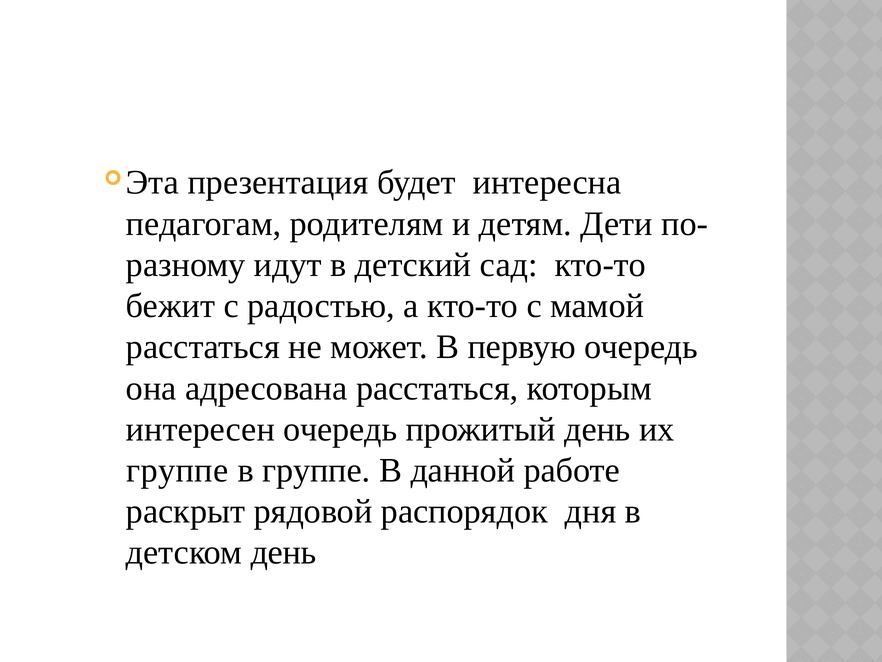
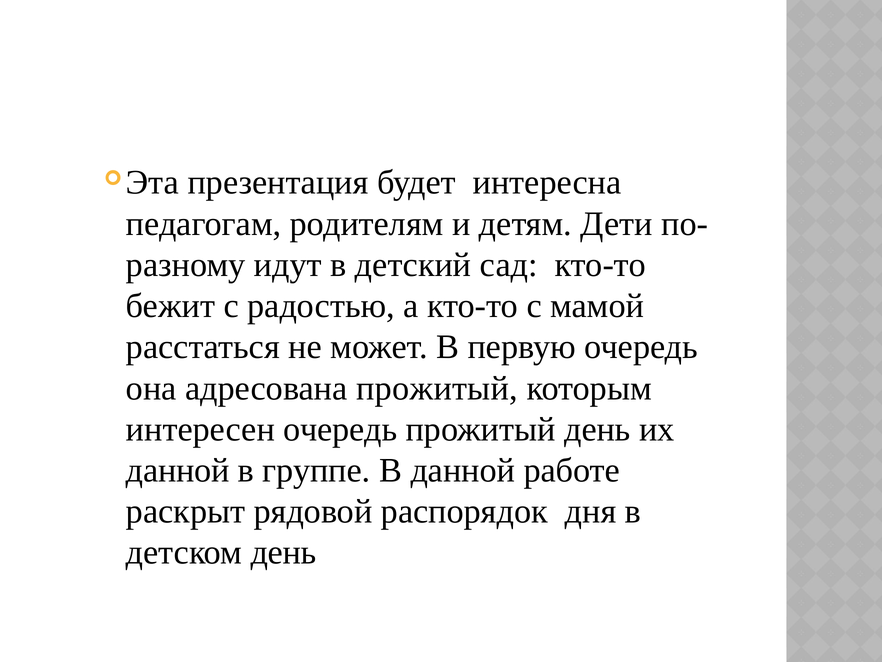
адресована расстаться: расстаться -> прожитый (437, 388)
группе: группе -> данной (178, 470)
